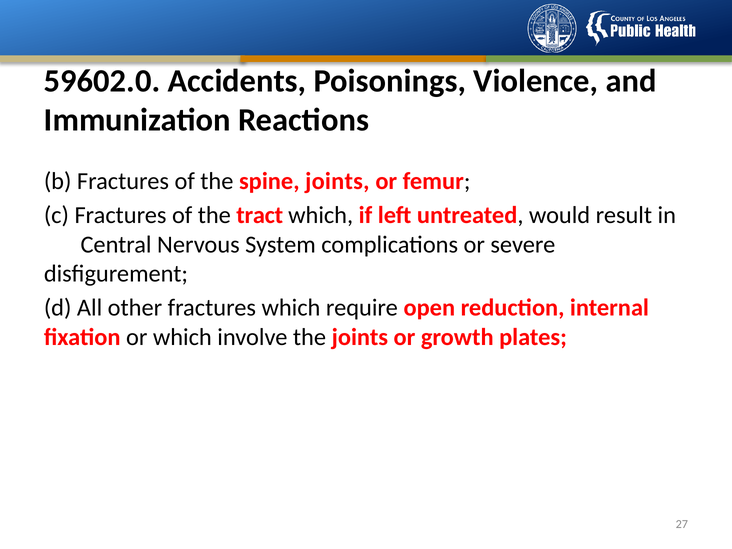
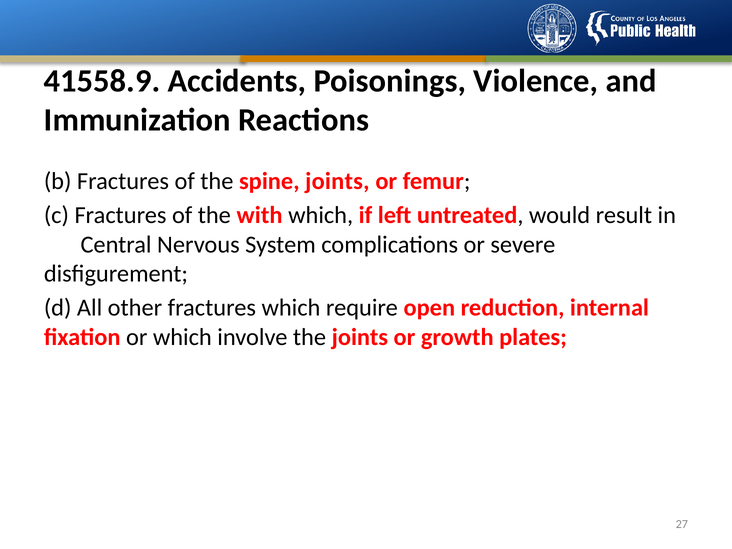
59602.0: 59602.0 -> 41558.9 (102, 81)
tract: tract -> with (260, 215)
